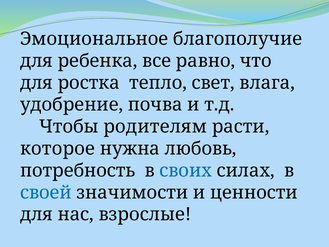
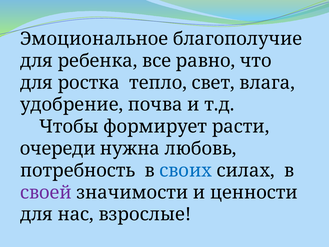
родителям: родителям -> формирует (155, 127)
которое: которое -> очереди (58, 148)
своей colour: blue -> purple (46, 192)
